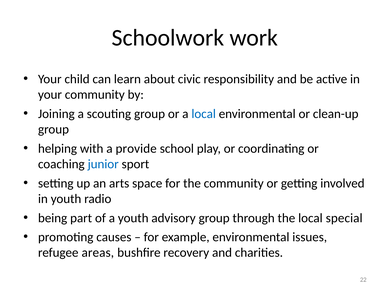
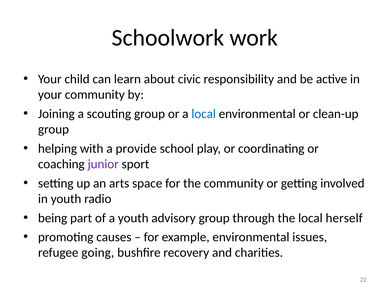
junior colour: blue -> purple (103, 164)
special: special -> herself (344, 218)
areas: areas -> going (98, 252)
